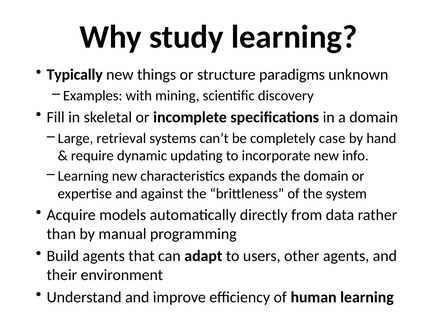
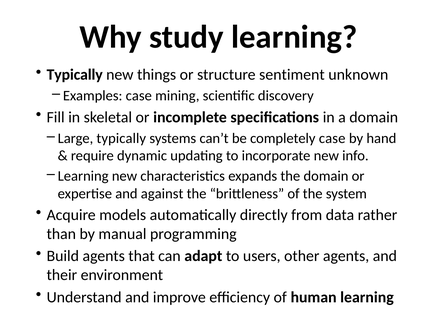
paradigms: paradigms -> sentiment (292, 75)
Examples with: with -> case (139, 96)
Large retrieval: retrieval -> typically (121, 138)
